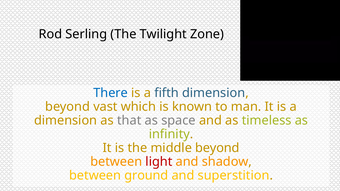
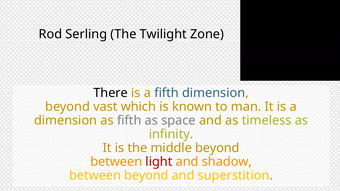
There colour: blue -> black (111, 93)
as that: that -> fifth (129, 121)
between ground: ground -> beyond (146, 176)
